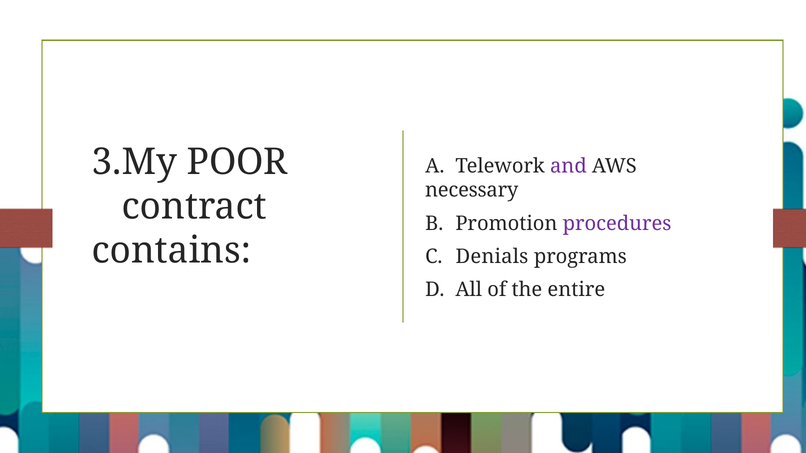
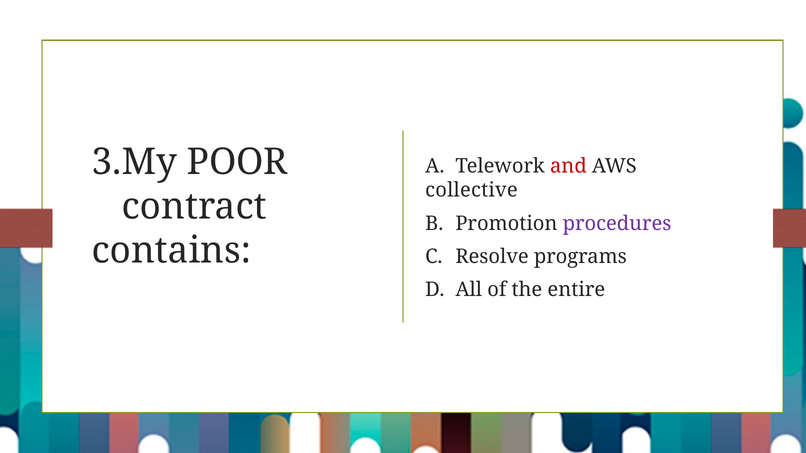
and colour: purple -> red (568, 166)
necessary: necessary -> collective (471, 190)
Denials: Denials -> Resolve (492, 257)
